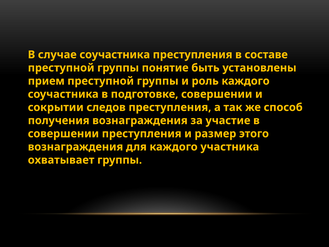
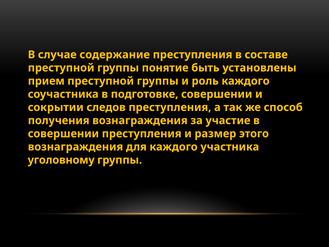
случае соучастника: соучастника -> содержание (115, 55)
охватывает: охватывает -> уголовному (61, 160)
